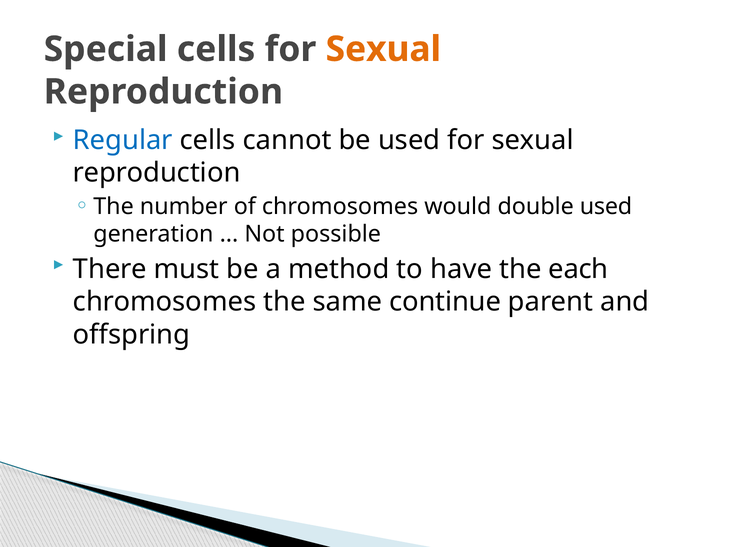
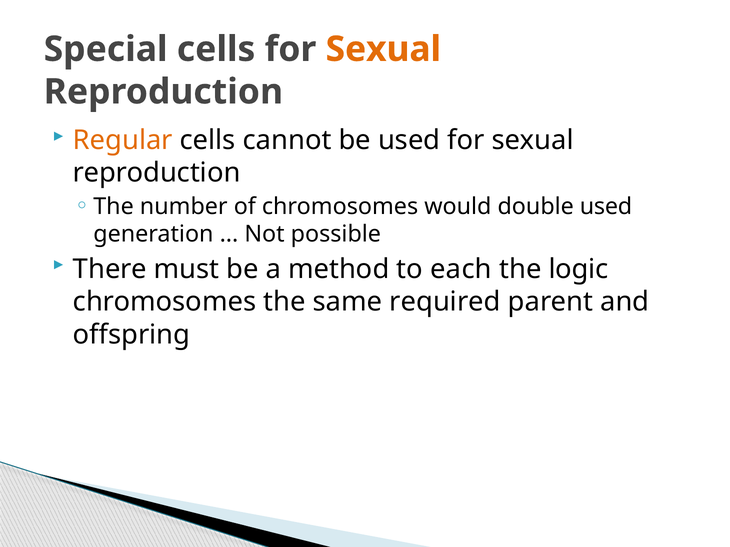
Regular colour: blue -> orange (123, 140)
have: have -> each (461, 269)
each: each -> logic (578, 269)
continue: continue -> required (445, 302)
